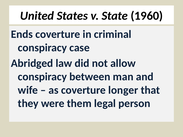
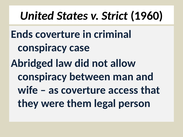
State: State -> Strict (115, 16)
longer: longer -> access (123, 90)
